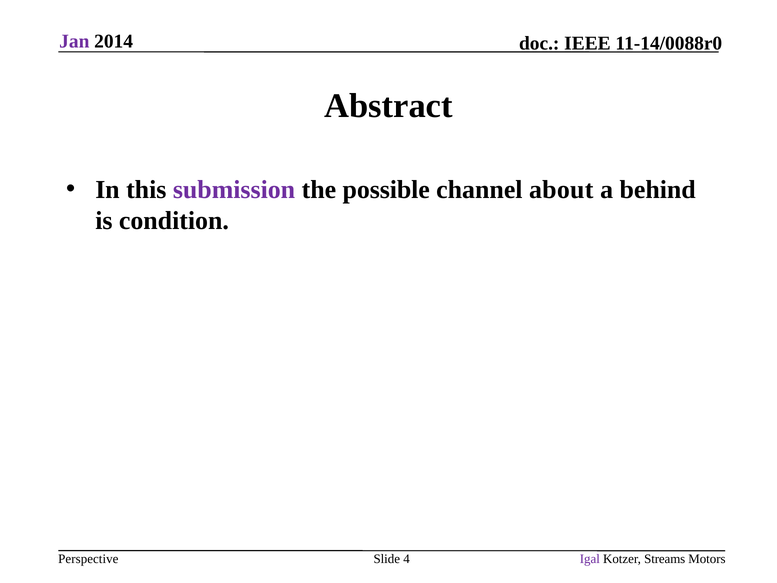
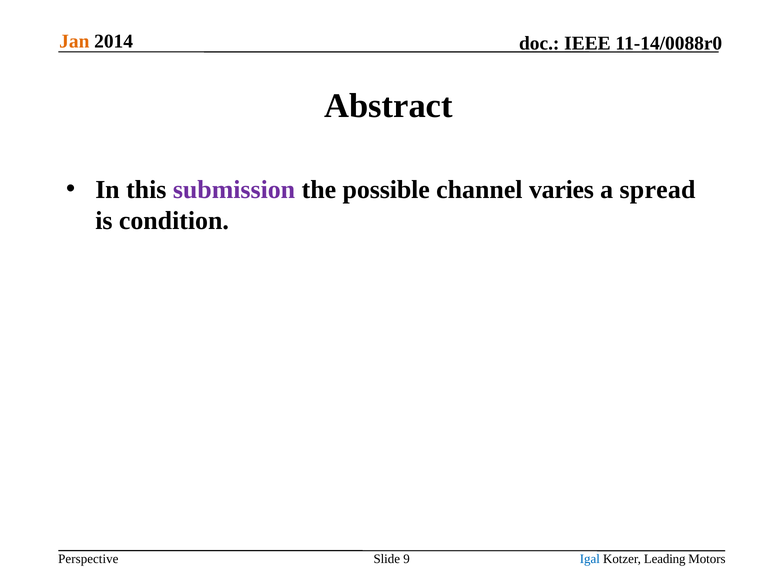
Jan colour: purple -> orange (74, 41)
about: about -> varies (561, 190)
behind: behind -> spread (658, 190)
4: 4 -> 9 (407, 559)
Igal colour: purple -> blue (590, 559)
Streams: Streams -> Leading (665, 559)
